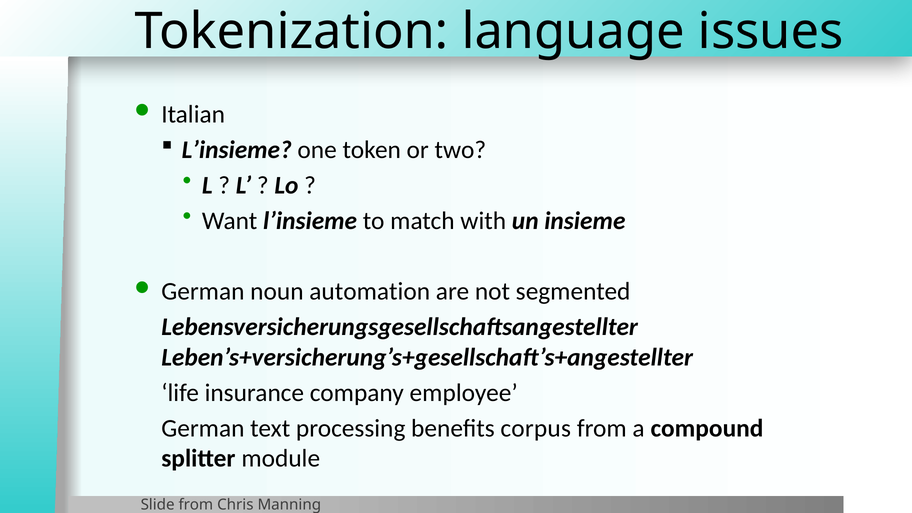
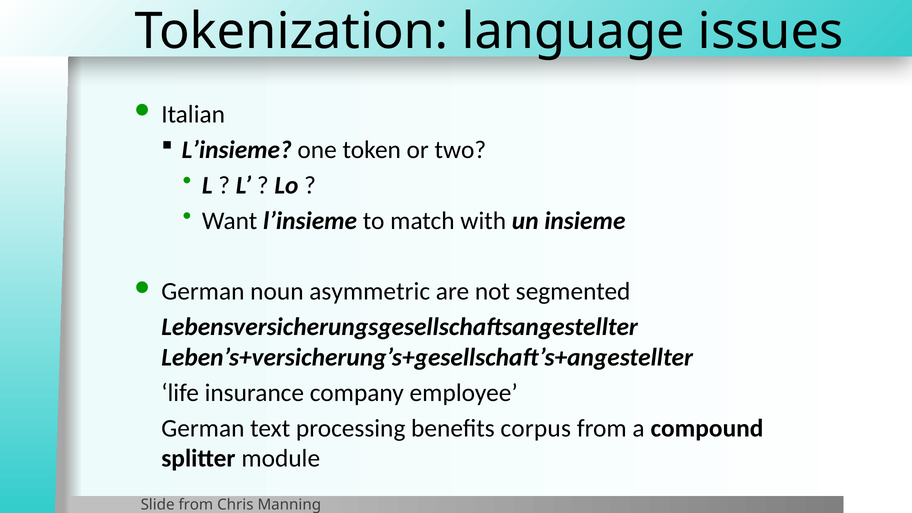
automation: automation -> asymmetric (370, 292)
